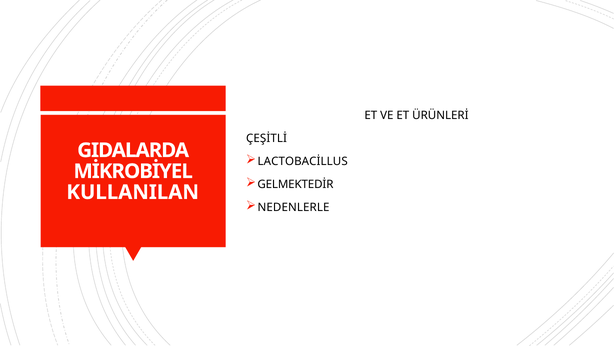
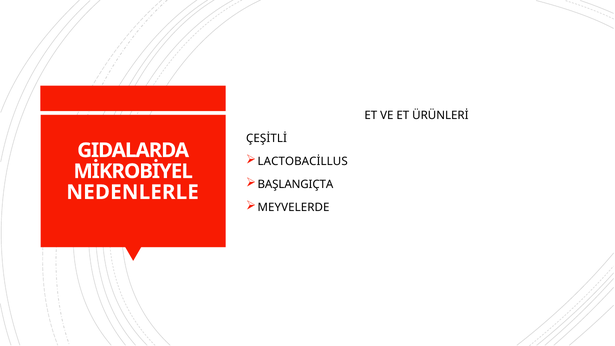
GELMEKTEDİR: GELMEKTEDİR -> BAŞLANGIÇTA (295, 184)
KULLANILAN: KULLANILAN -> NEDENLERLE (133, 192)
NEDENLERLE: NEDENLERLE -> MEYVELERDE (294, 207)
